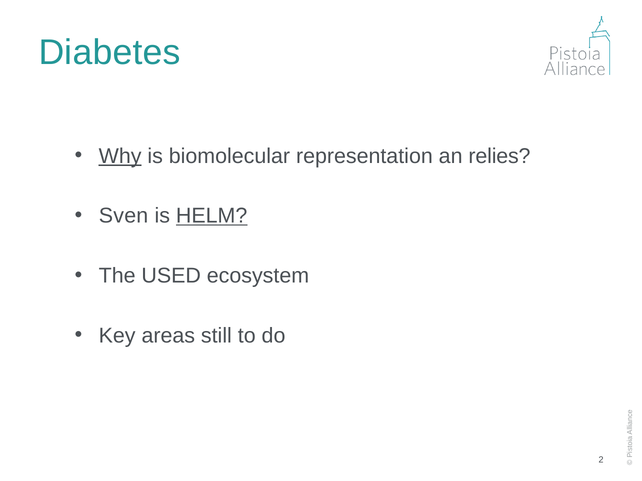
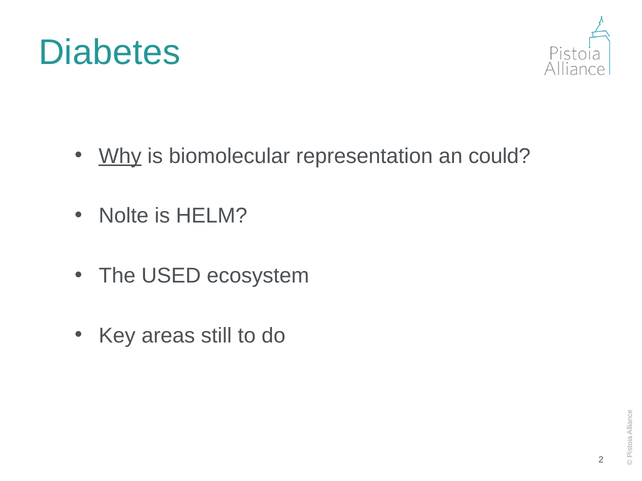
relies: relies -> could (500, 156)
Sven: Sven -> Nolte (124, 216)
HELM underline: present -> none (212, 216)
